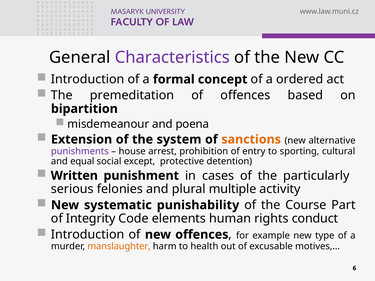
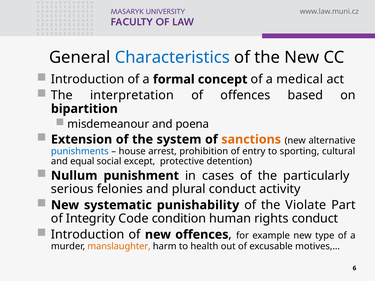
Characteristics colour: purple -> blue (172, 57)
ordered: ordered -> medical (300, 79)
premeditation: premeditation -> interpretation (132, 95)
punishments colour: purple -> blue (80, 151)
Written: Written -> Nullum (74, 176)
plural multiple: multiple -> conduct (233, 189)
Course: Course -> Violate (306, 205)
elements: elements -> condition (179, 219)
